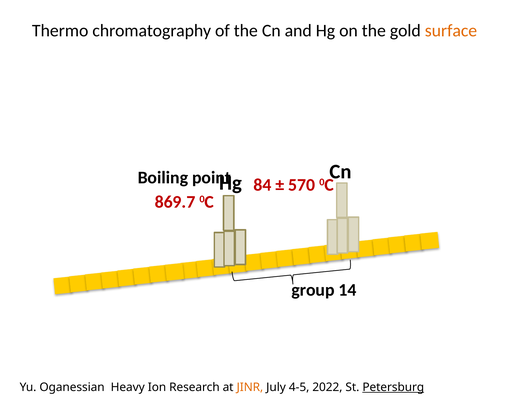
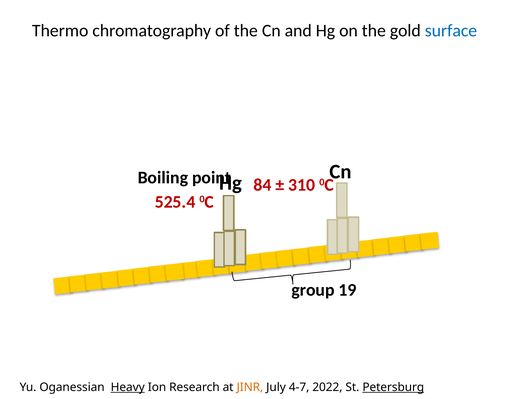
surface colour: orange -> blue (451, 30)
570: 570 -> 310 (302, 185)
869.7: 869.7 -> 525.4 (175, 202)
14: 14 -> 19 (348, 290)
Heavy underline: none -> present (128, 387)
4-5: 4-5 -> 4-7 (299, 387)
